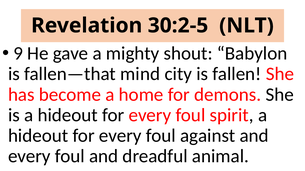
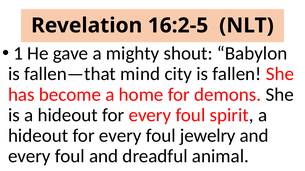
30:2-5: 30:2-5 -> 16:2-5 (178, 26)
9: 9 -> 1 (18, 54)
against: against -> jewelry (208, 136)
